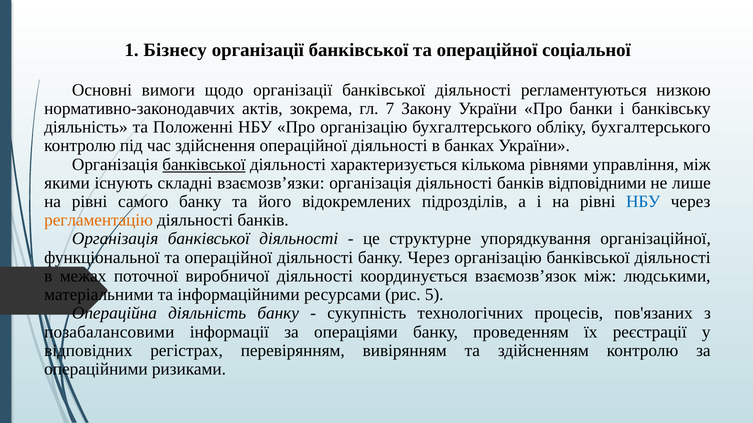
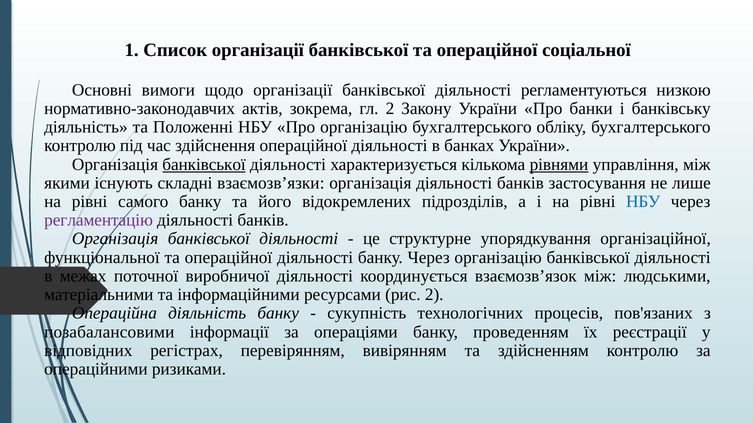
Бізнесу: Бізнесу -> Список (175, 50)
гл 7: 7 -> 2 (390, 109)
рівнями underline: none -> present (559, 165)
відповідними: відповідними -> застосування (597, 183)
регламентацію colour: orange -> purple (99, 220)
рис 5: 5 -> 2 (434, 295)
